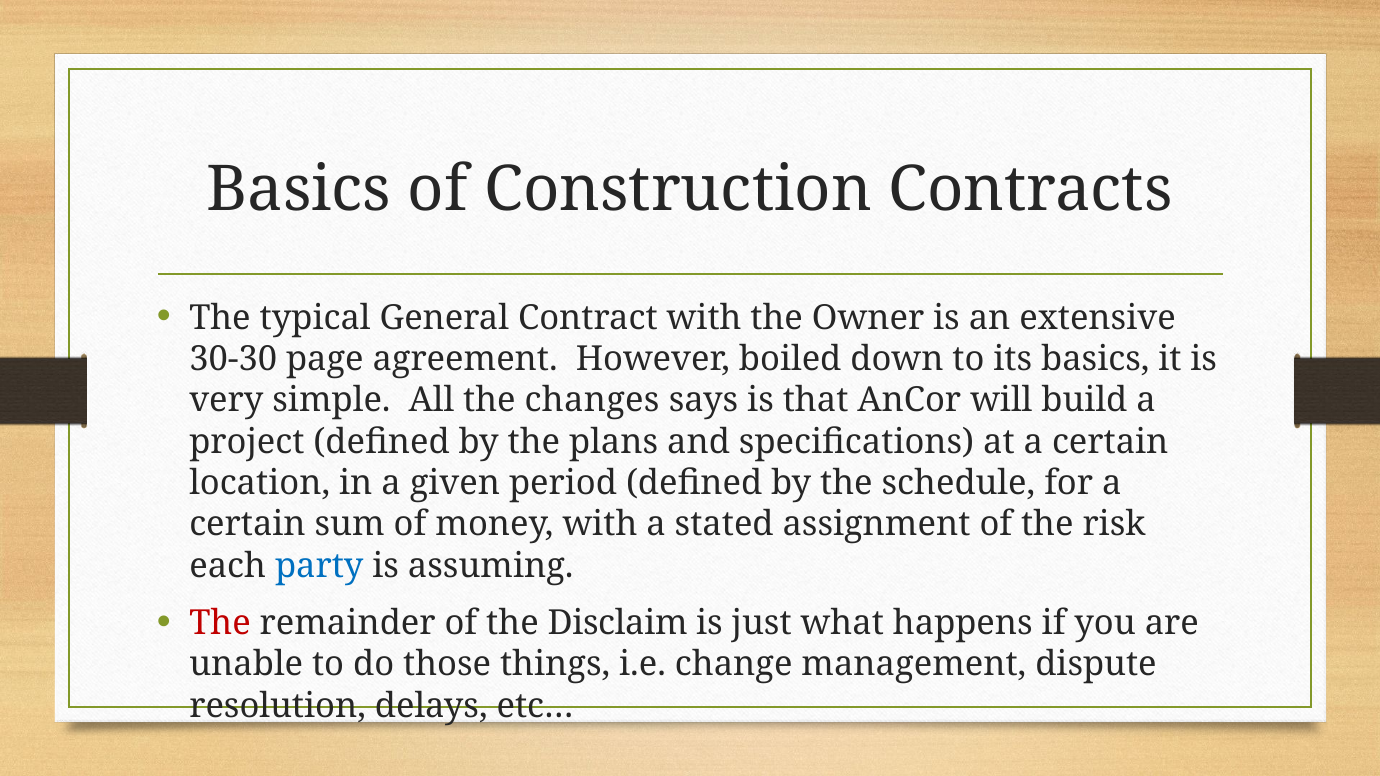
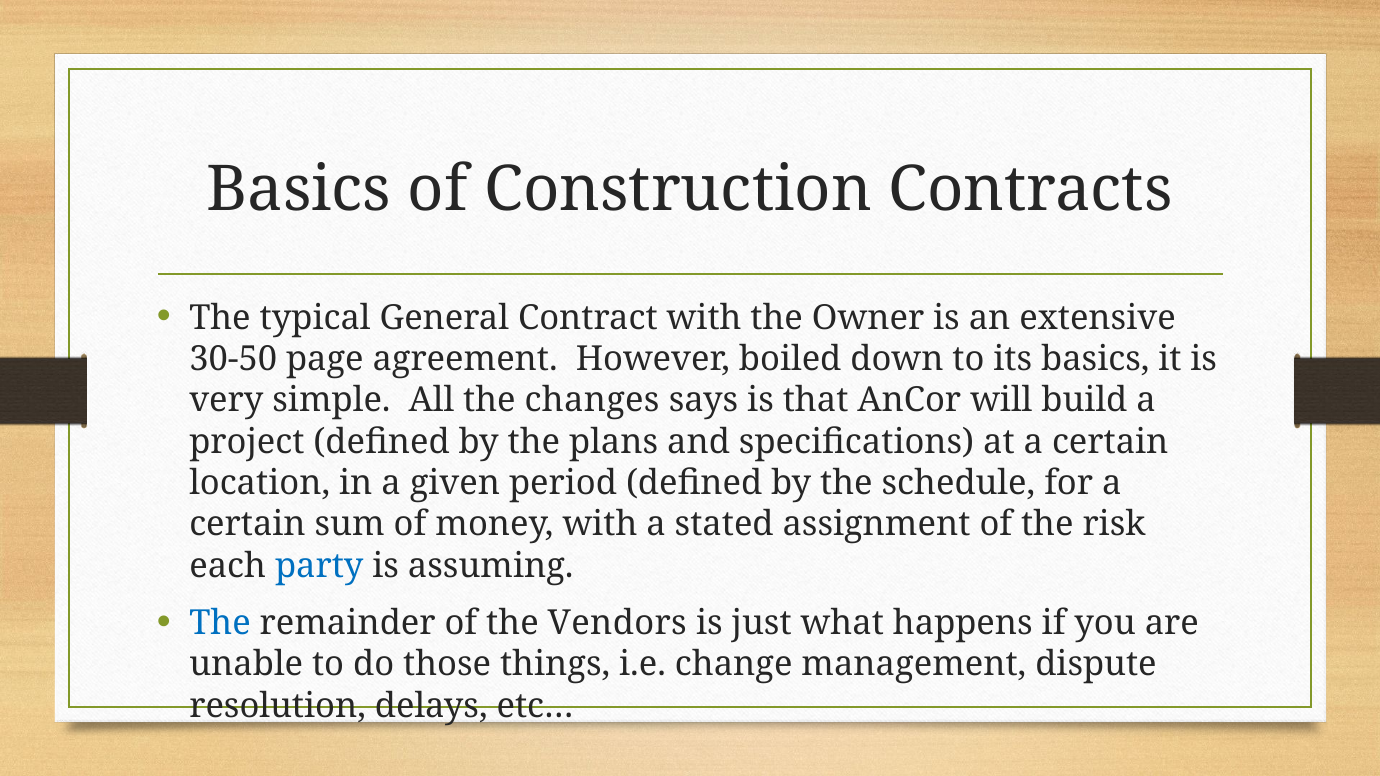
30-30: 30-30 -> 30-50 (233, 359)
The colour: red -> blue (220, 623)
Disclaim: Disclaim -> Vendors (617, 623)
